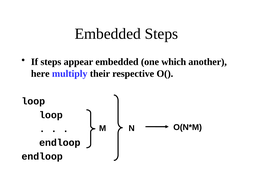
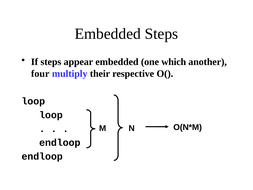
here: here -> four (40, 74)
